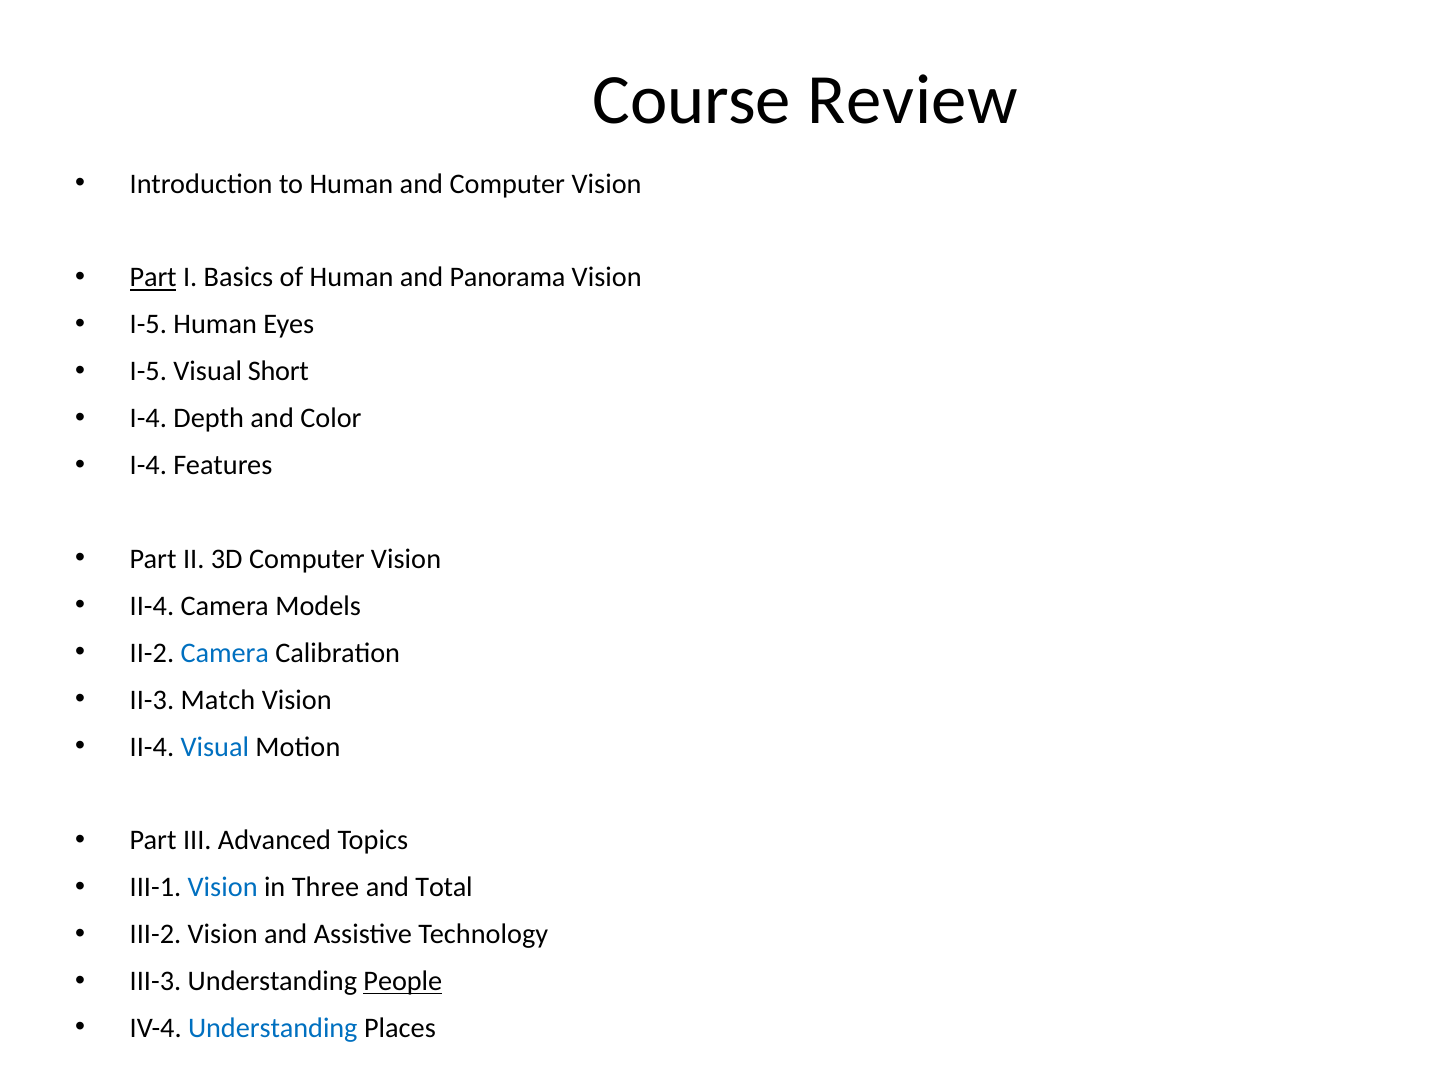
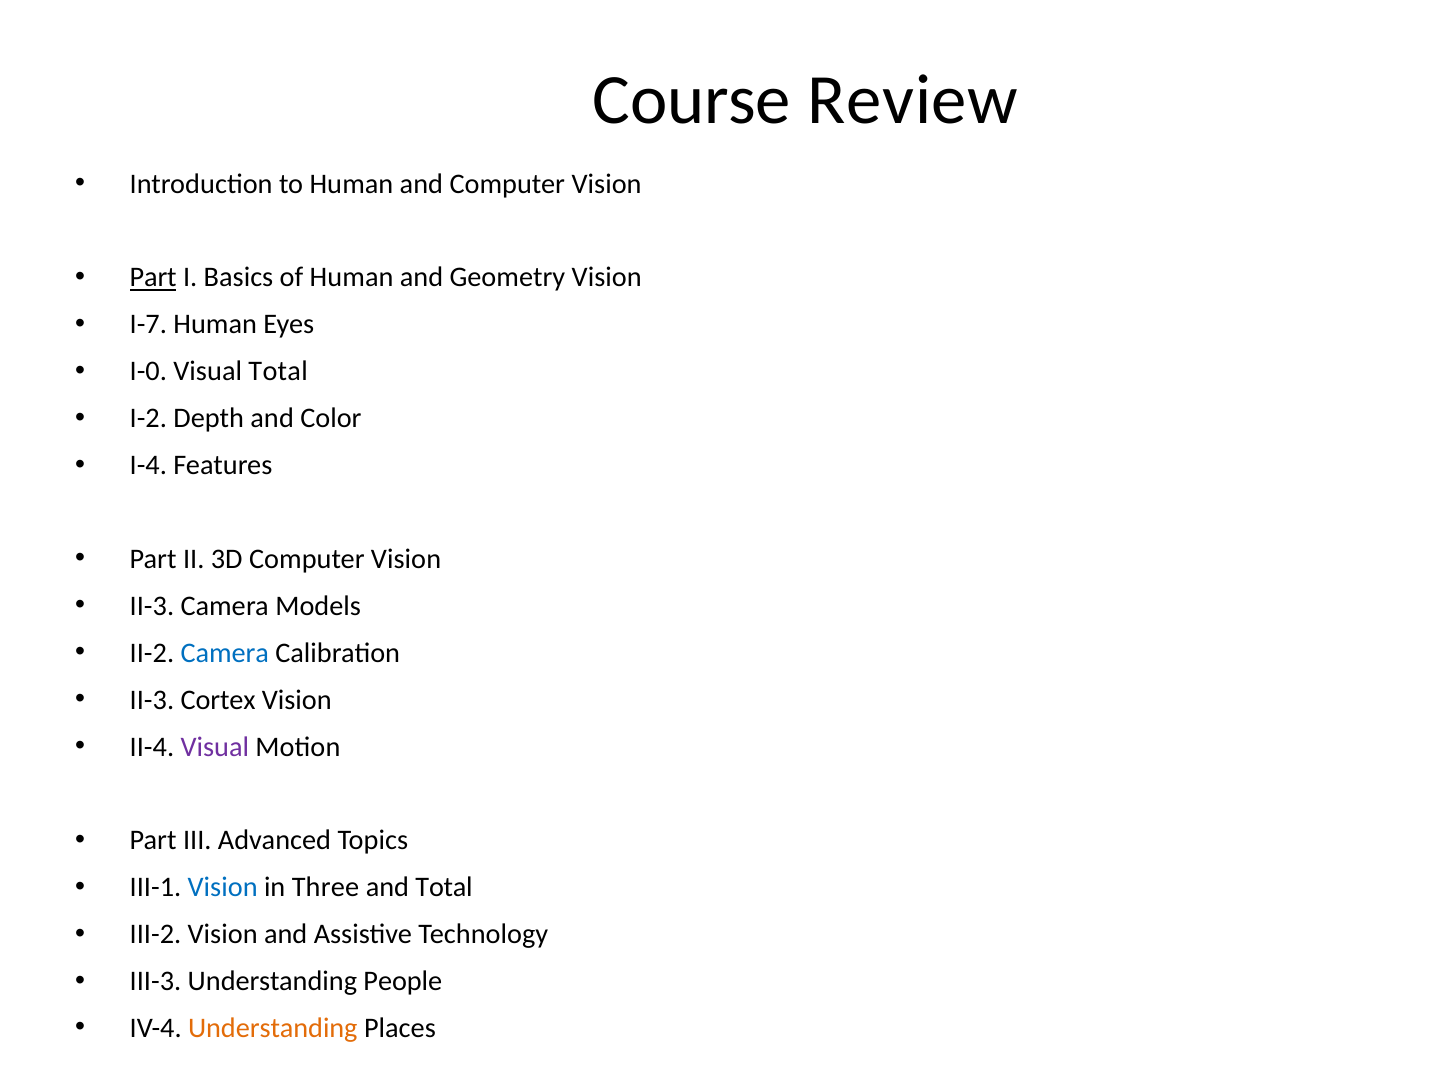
Panorama: Panorama -> Geometry (507, 278)
I-5: I-5 -> I-7 (148, 325)
I-5: I-5 -> I-0 (148, 372)
Visual Short: Short -> Total (278, 372)
I-4: I-4 -> I-2 (148, 418)
II-4: II-4 -> II-3 (152, 606)
Match: Match -> Cortex (218, 700)
Visual colour: blue -> purple (215, 747)
People underline: present -> none (403, 981)
Understanding colour: blue -> orange (273, 1028)
